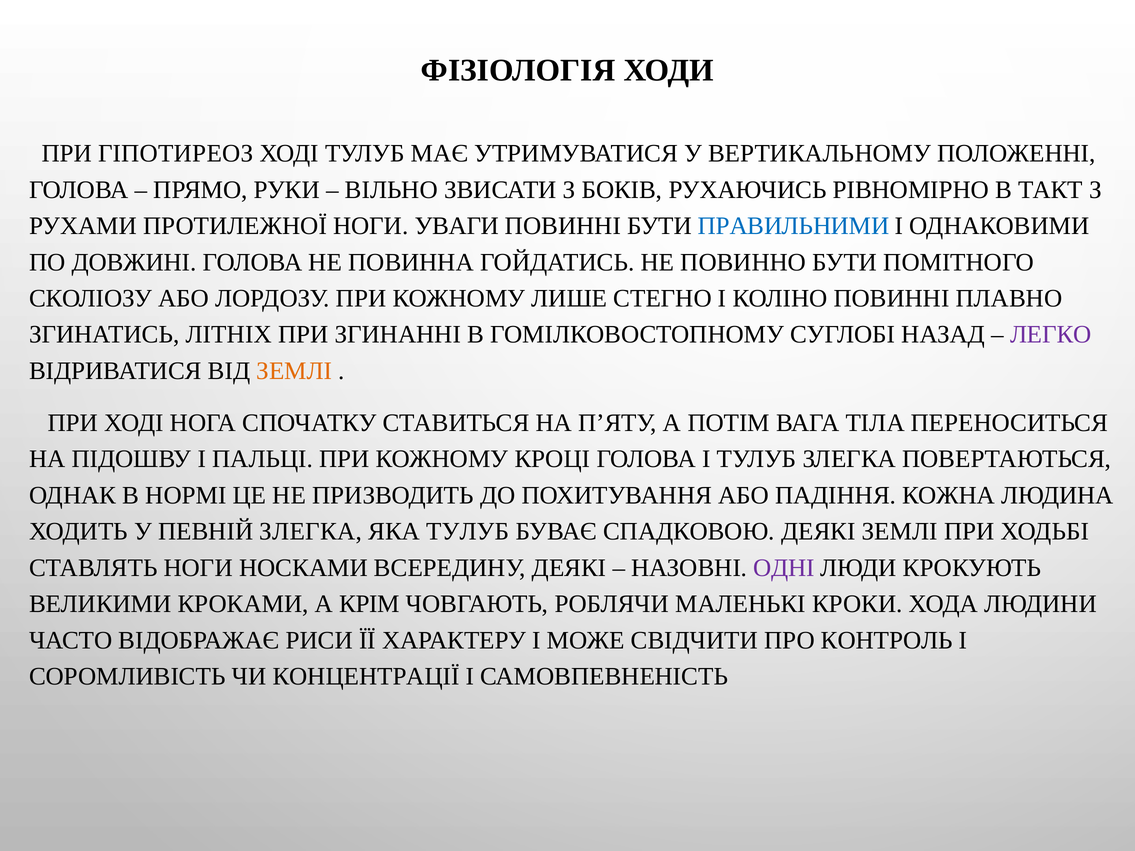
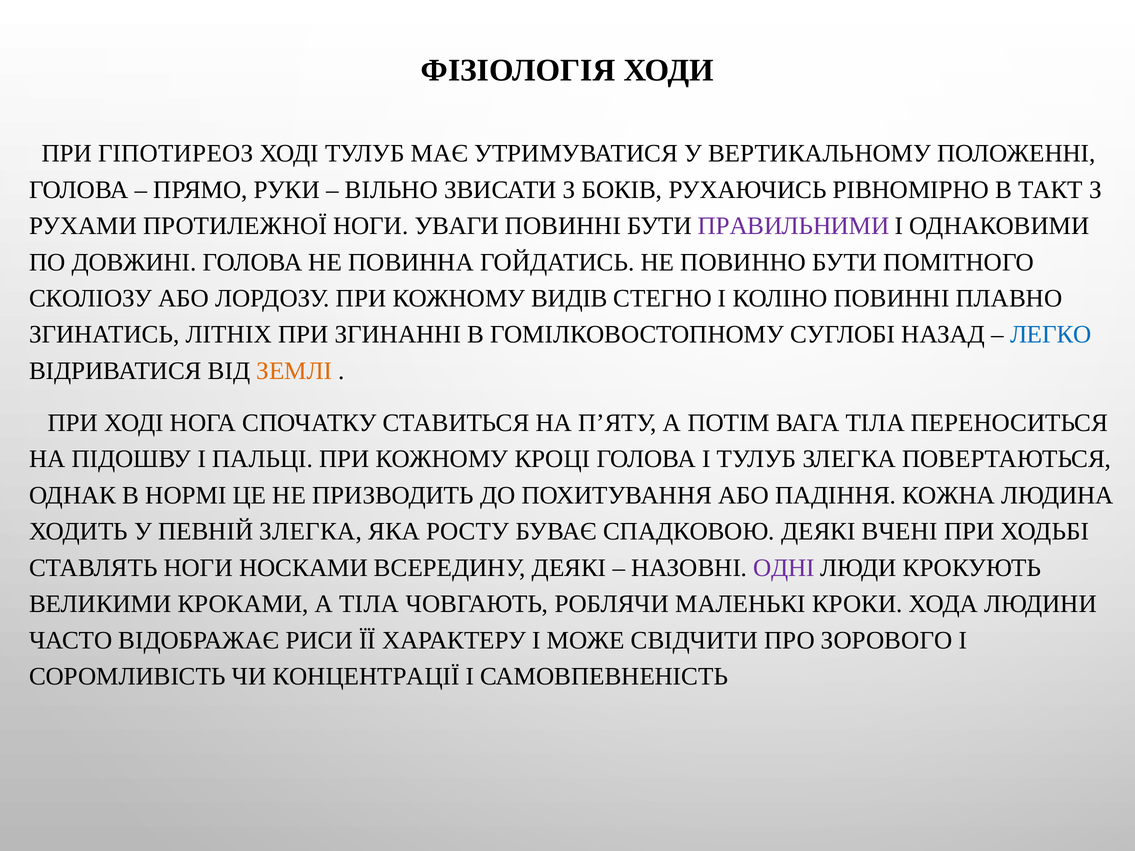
ПРАВИЛЬНИМИ colour: blue -> purple (794, 226)
ЛИШЕ: ЛИШЕ -> ВИДІВ (569, 299)
ЛЕГКО colour: purple -> blue (1051, 335)
ЯКА ТУЛУБ: ТУЛУБ -> РОСТУ (468, 532)
ДЕЯКІ ЗЕМЛІ: ЗЕМЛІ -> ВЧЕНІ (900, 532)
А КРІМ: КРІМ -> ТІЛА (369, 604)
КОНТРОЛЬ: КОНТРОЛЬ -> ЗОРОВОГО (887, 640)
